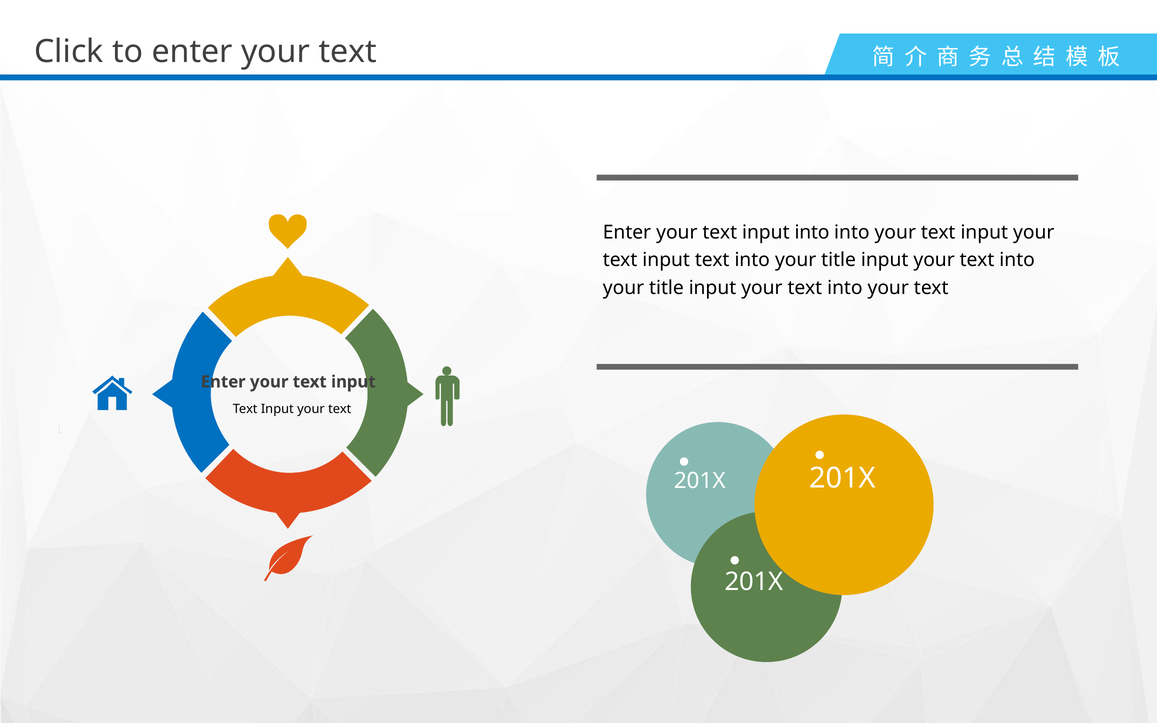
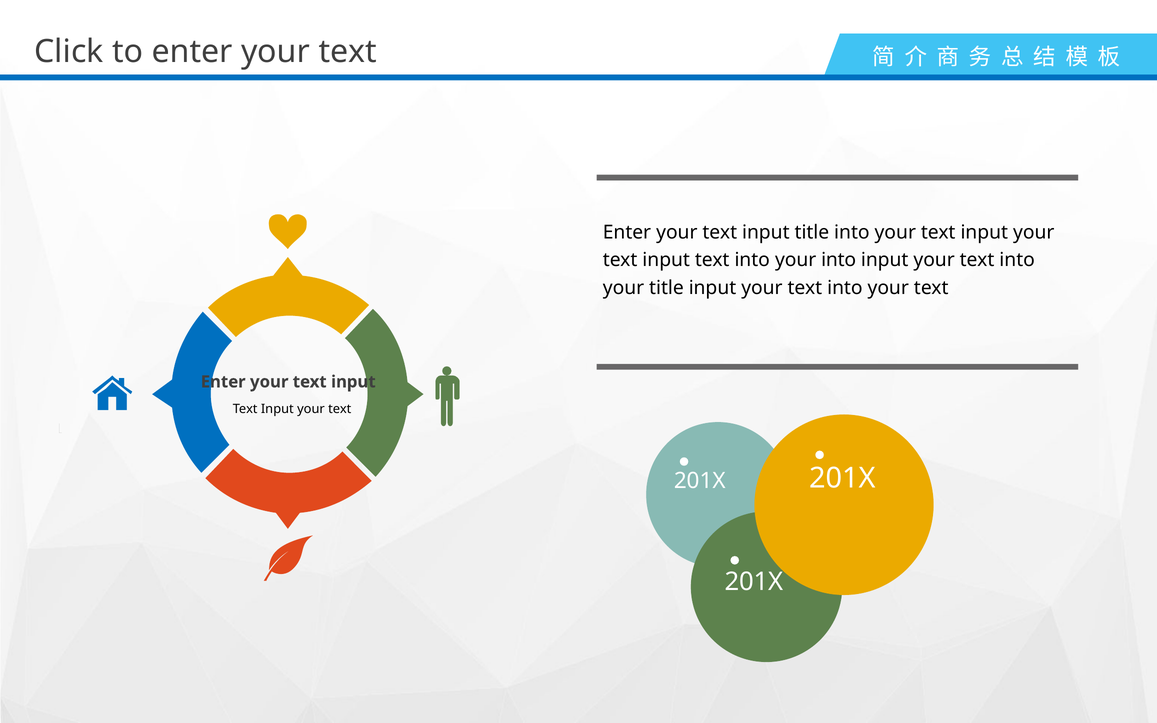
input into: into -> title (812, 232)
title: title -> into (839, 260)
